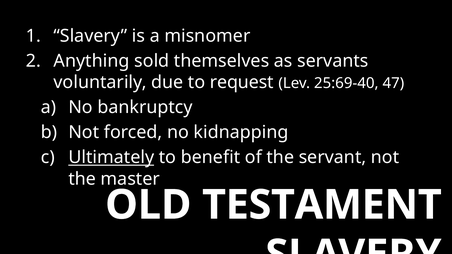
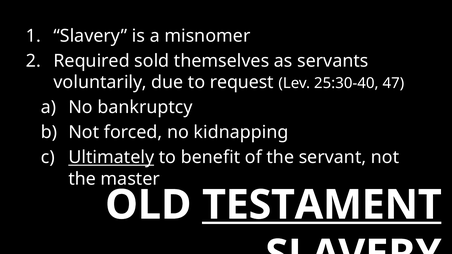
Anything: Anything -> Required (92, 61)
25:69-40: 25:69-40 -> 25:30-40 (346, 83)
TESTAMENT underline: none -> present (322, 205)
